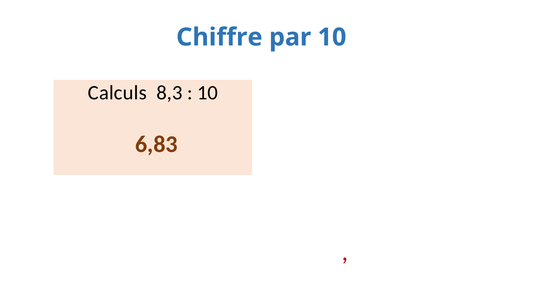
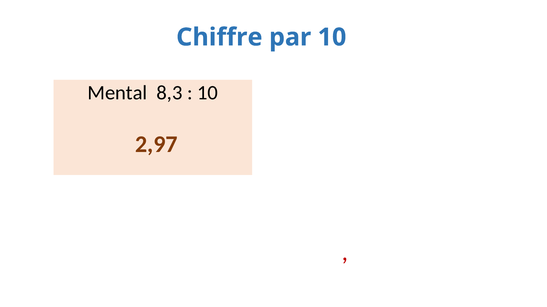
Calculs: Calculs -> Mental (117, 93)
6,83: 6,83 -> 2,97 (156, 144)
